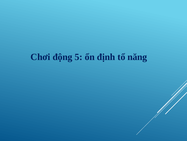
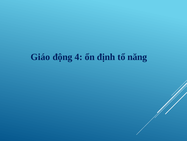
Chơi: Chơi -> Giáo (40, 57)
5: 5 -> 4 (79, 57)
